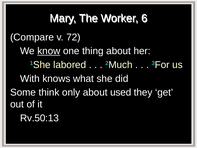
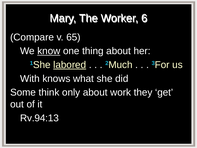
72: 72 -> 65 (73, 37)
labored underline: none -> present (70, 65)
used: used -> work (121, 92)
Rv.50:13: Rv.50:13 -> Rv.94:13 (39, 118)
